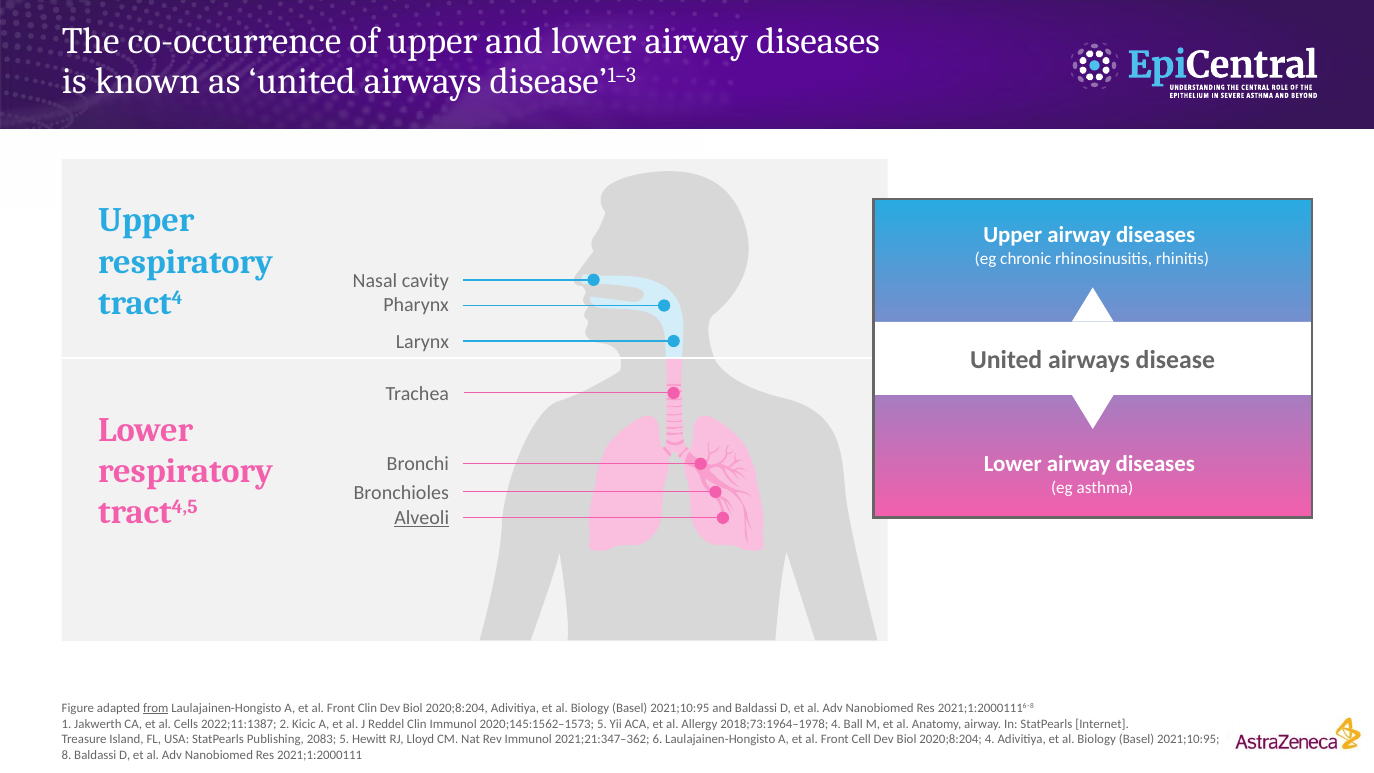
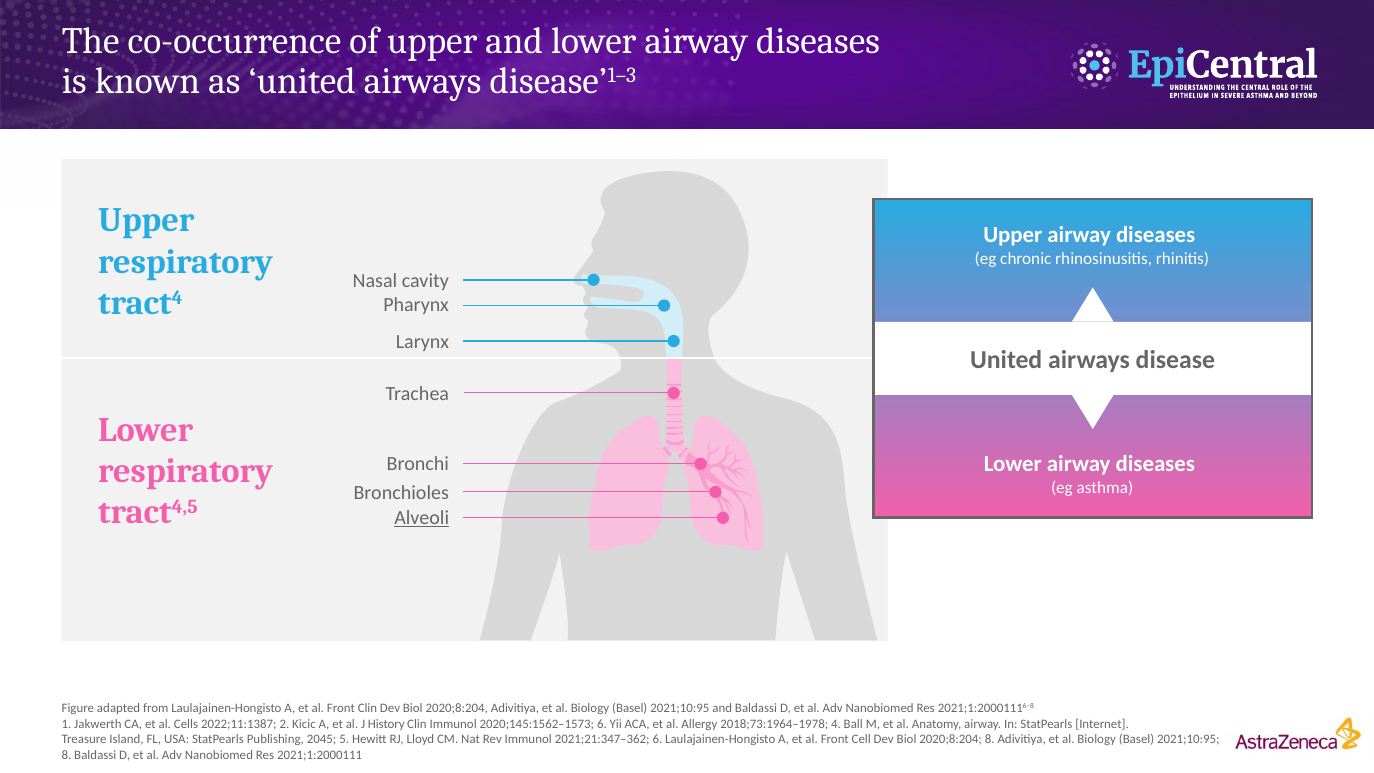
from underline: present -> none (156, 708)
Reddel: Reddel -> History (386, 724)
2020;145:1562–1573 5: 5 -> 6 (602, 724)
2083: 2083 -> 2045 (322, 739)
2020;8:204 4: 4 -> 8 (990, 739)
